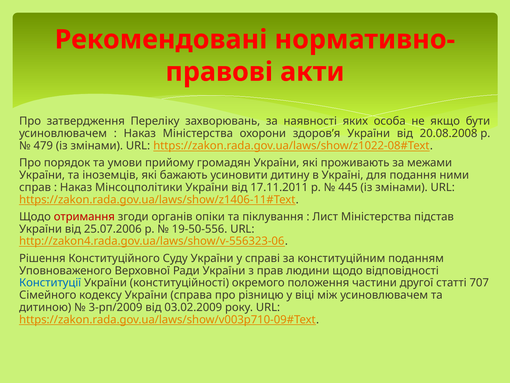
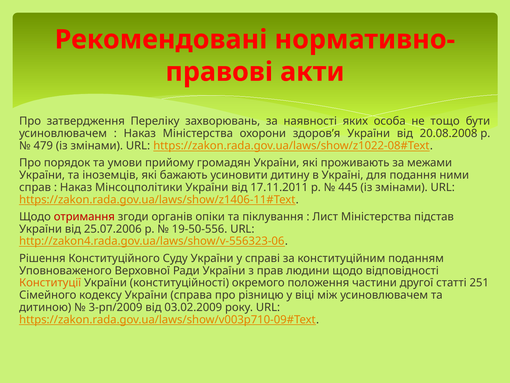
якщо: якщо -> тощо (445, 121)
Конституції colour: blue -> orange (50, 283)
707: 707 -> 251 (479, 283)
